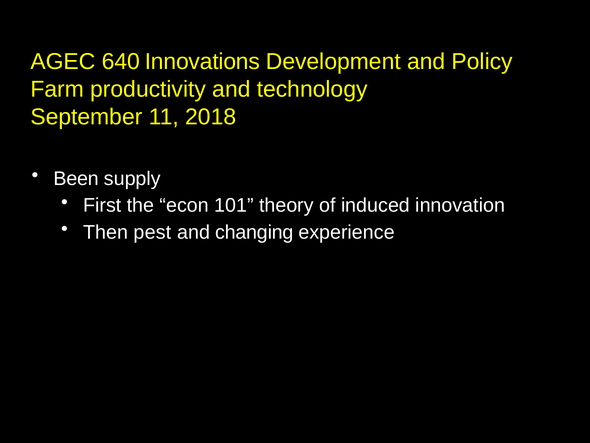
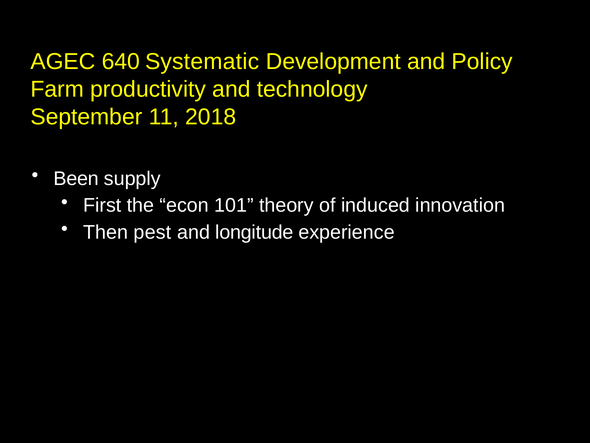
Innovations: Innovations -> Systematic (202, 62)
changing: changing -> longitude (254, 232)
